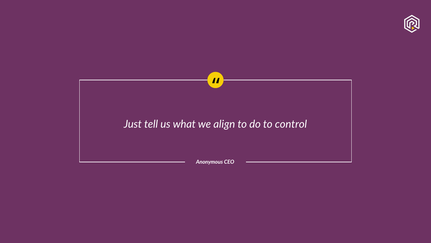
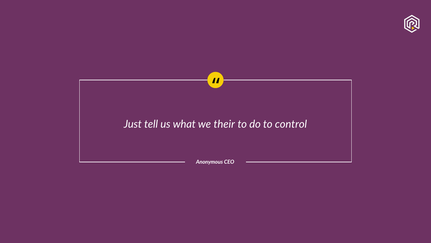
align: align -> their (224, 124)
